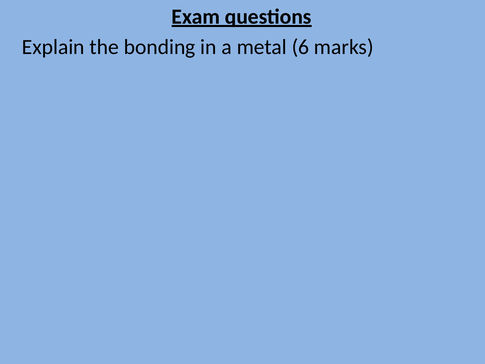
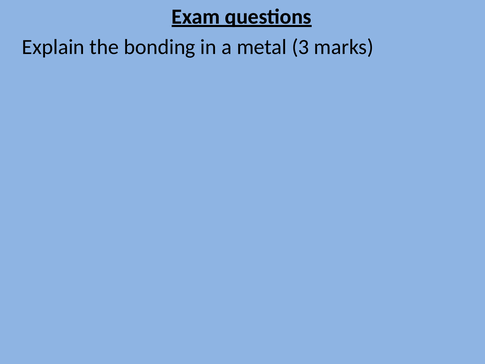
6: 6 -> 3 (300, 47)
